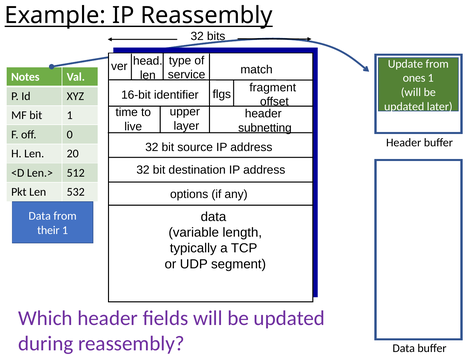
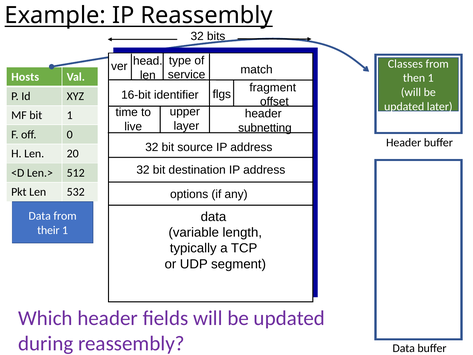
Update: Update -> Classes (405, 64)
Notes: Notes -> Hosts (25, 77)
ones: ones -> then (414, 78)
